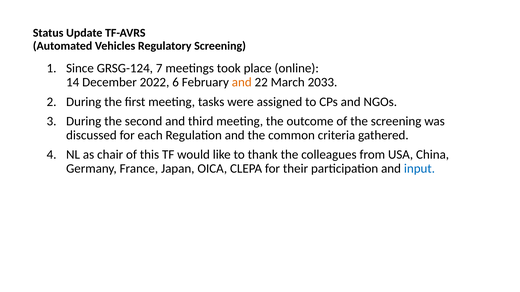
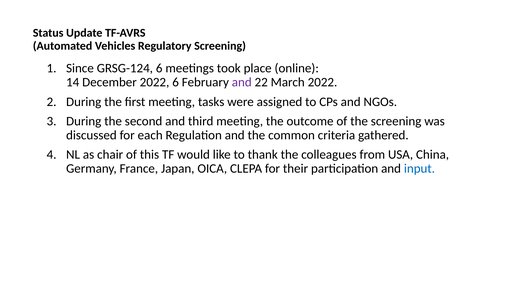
GRSG-124 7: 7 -> 6 (159, 68)
and colour: orange -> purple (242, 82)
March 2033: 2033 -> 2022 (322, 82)
